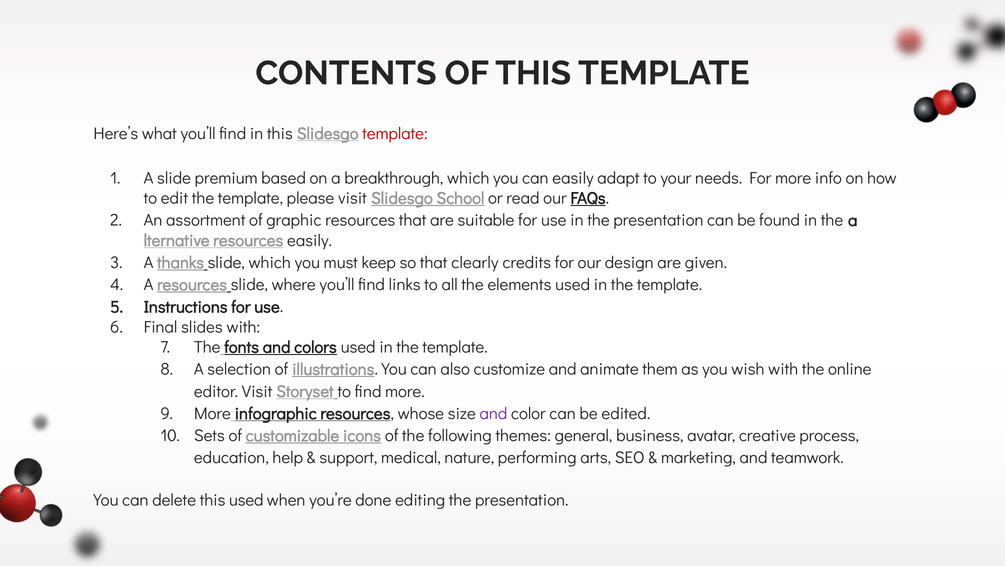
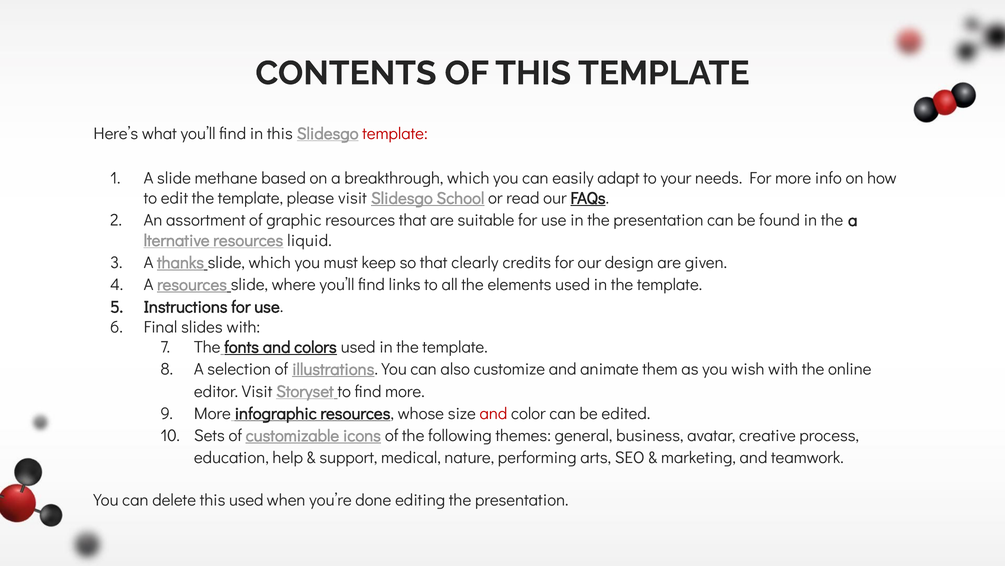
premium: premium -> methane (226, 178)
resources easily: easily -> liquid (309, 240)
and colour: purple -> red (493, 413)
